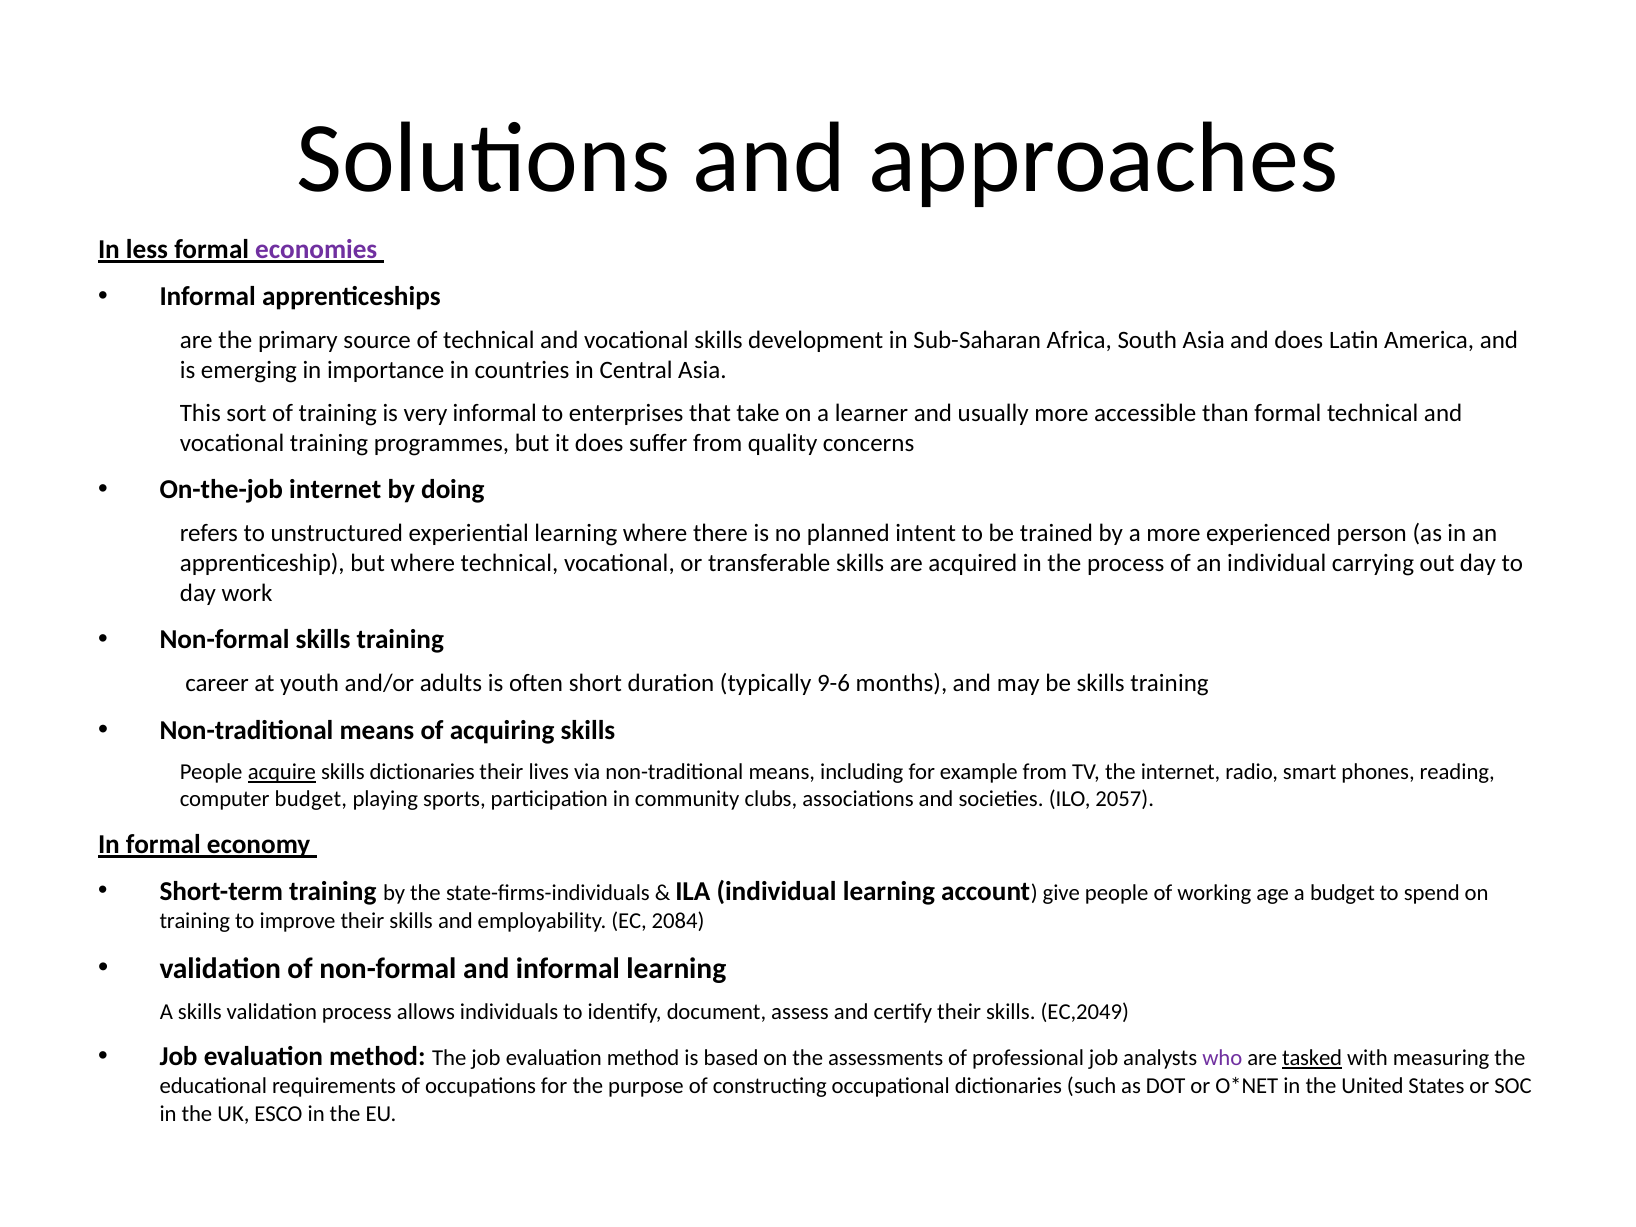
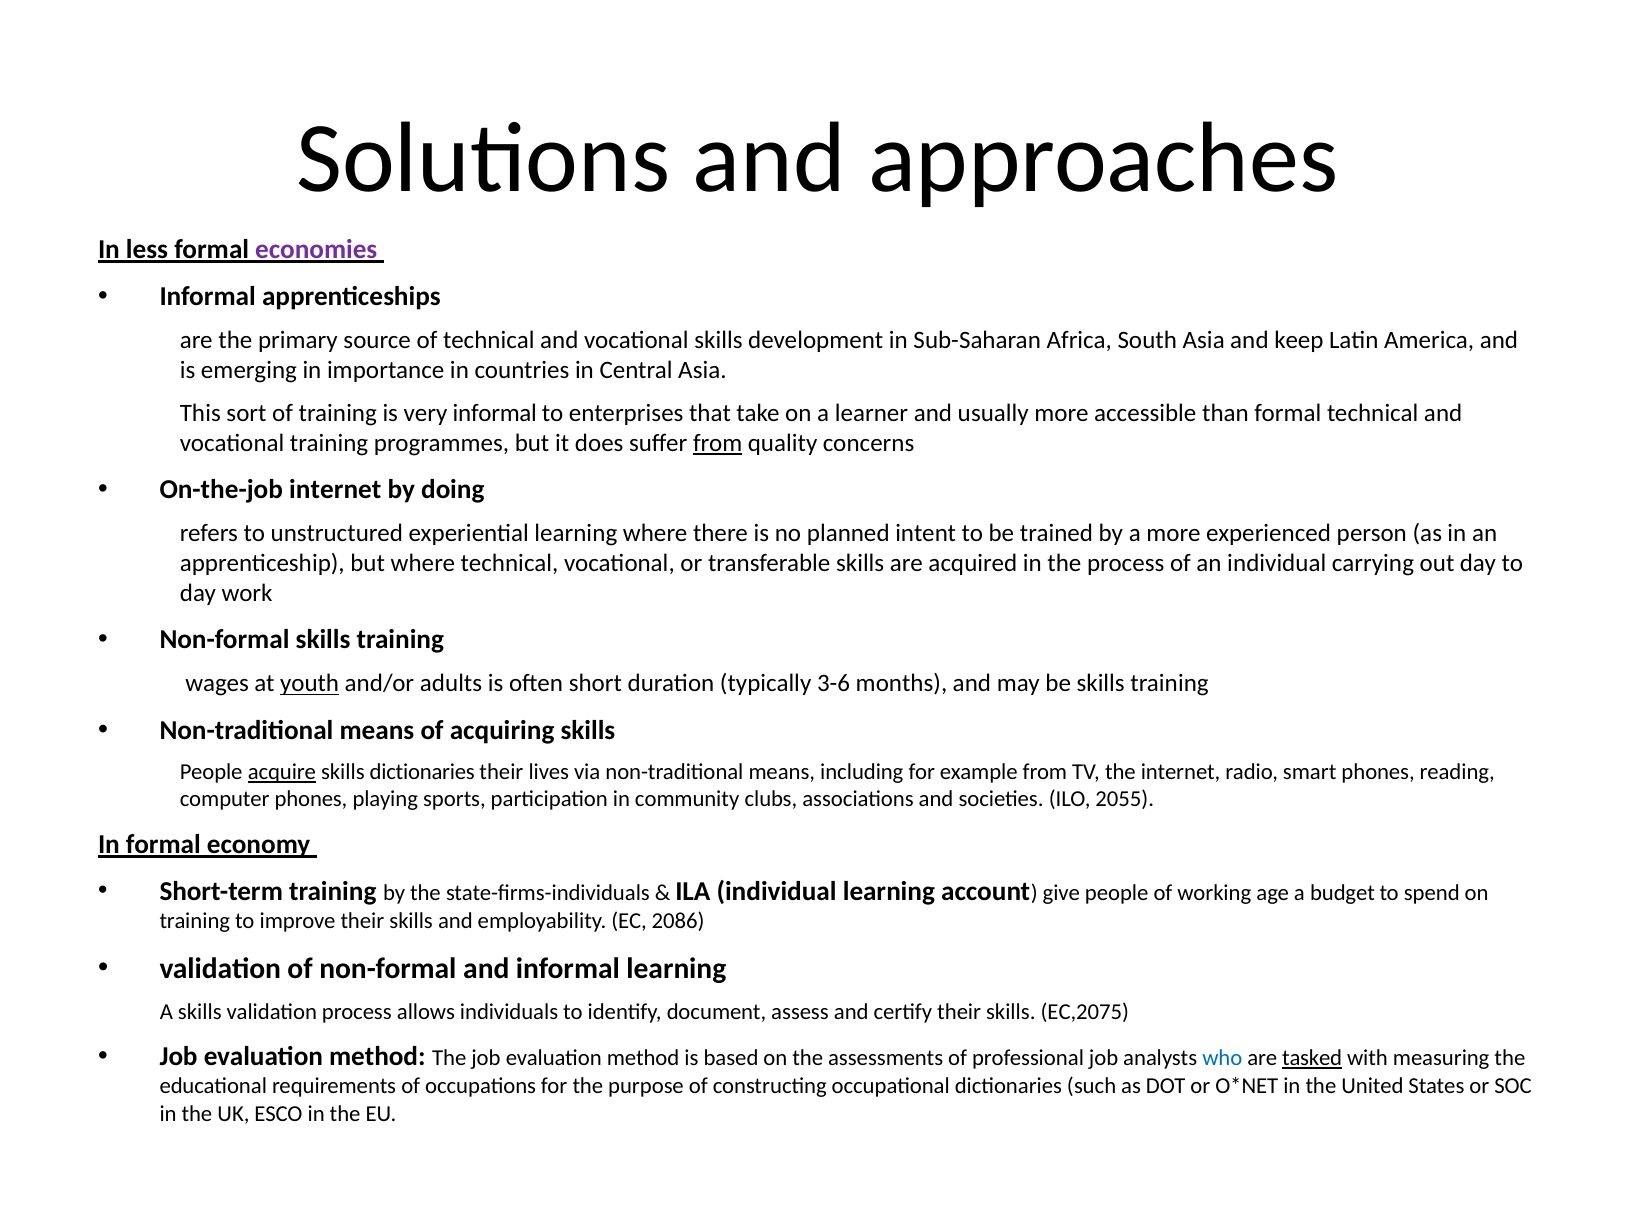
and does: does -> keep (1299, 341)
from underline: none -> present (718, 443)
career: career -> wages (217, 684)
youth underline: none -> present (310, 684)
9-6: 9-6 -> 3-6 (834, 684)
computer budget: budget -> phones (311, 799)
2057: 2057 -> 2055 (1125, 799)
2084: 2084 -> 2086 (678, 921)
EC,2049: EC,2049 -> EC,2075 (1085, 1012)
who colour: purple -> blue (1222, 1058)
